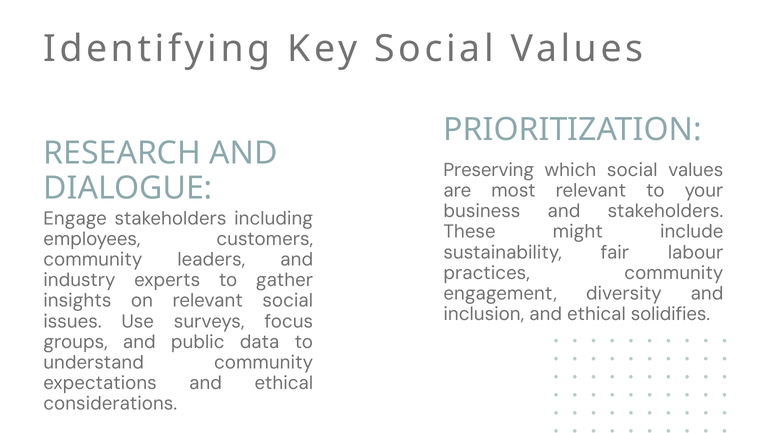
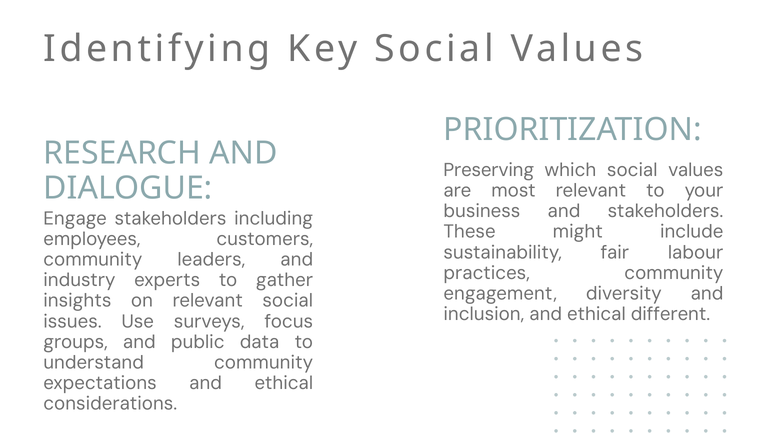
solidifies: solidifies -> different (670, 314)
